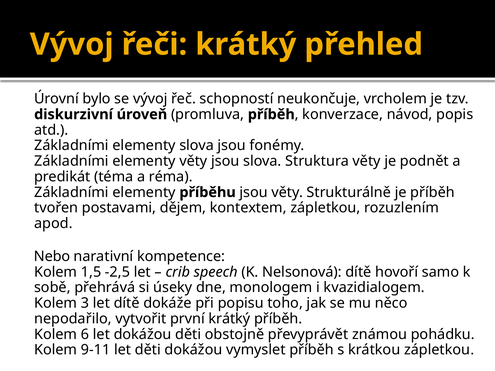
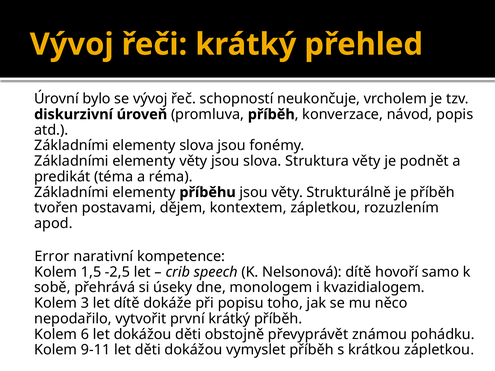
Nebo: Nebo -> Error (52, 257)
